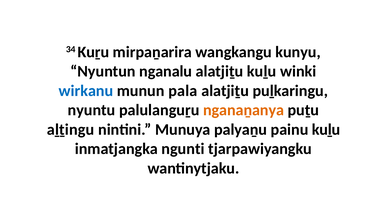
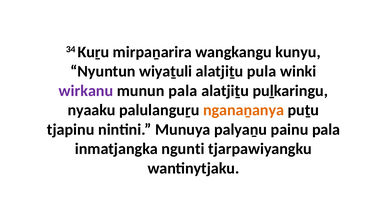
nganalu: nganalu -> wiyaṯuli (166, 71)
alatjiṯu kuḻu: kuḻu -> pula (262, 71)
wirkanu colour: blue -> purple (86, 91)
nyuntu: nyuntu -> nyaaku (92, 110)
aḻṯingu: aḻṯingu -> tjapinu (71, 129)
painu kuḻu: kuḻu -> pala (326, 129)
